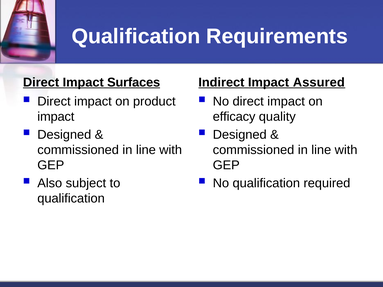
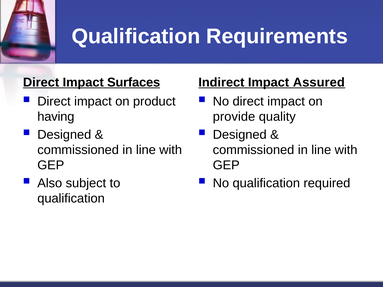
impact: impact -> having (56, 117)
efficacy: efficacy -> provide (234, 117)
